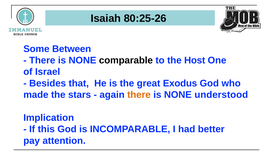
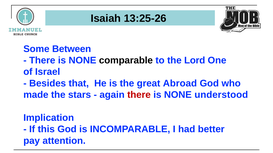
80:25-26: 80:25-26 -> 13:25-26 (145, 18)
Host: Host -> Lord (195, 61)
Exodus: Exodus -> Abroad (180, 84)
there colour: orange -> red (139, 95)
